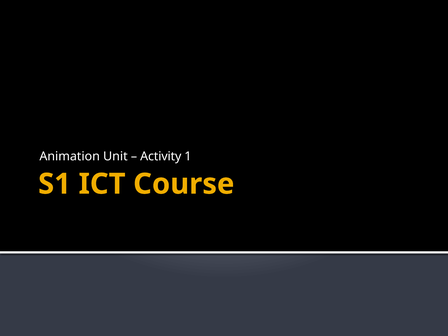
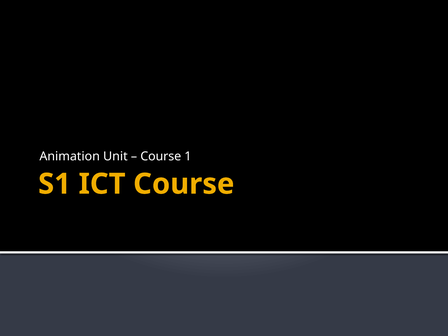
Activity: Activity -> Course (161, 156)
